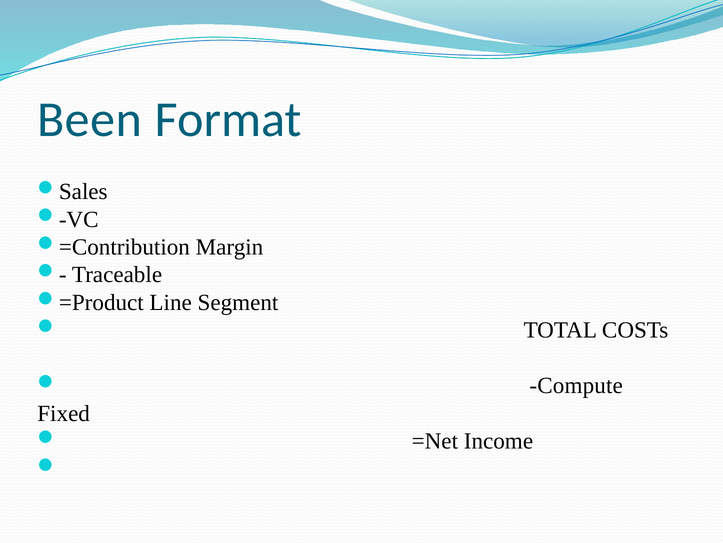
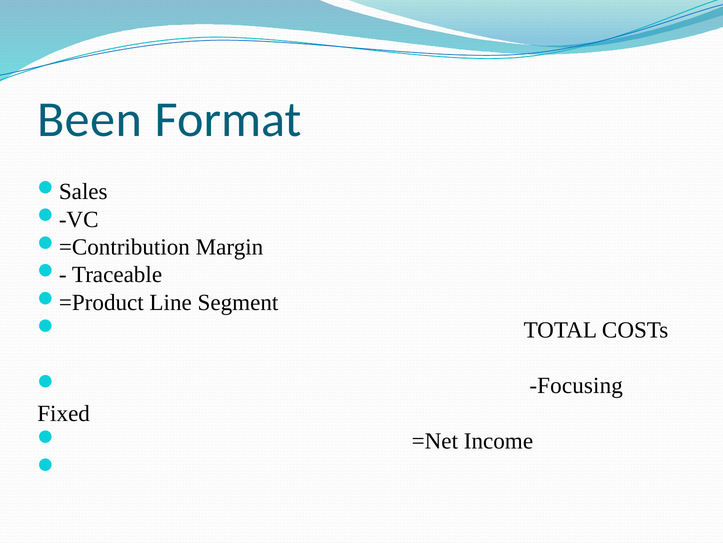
Compute: Compute -> Focusing (576, 385)
